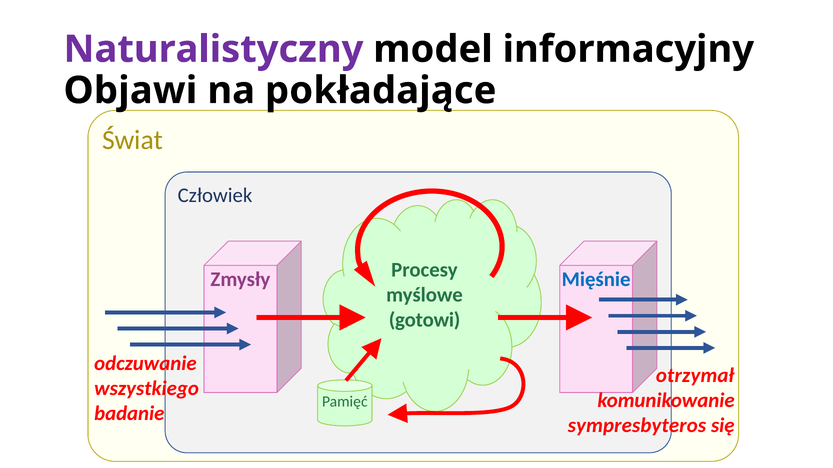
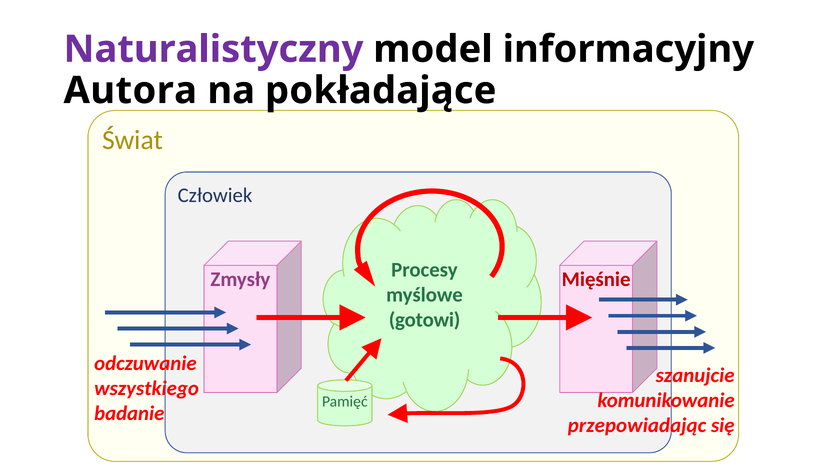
Objawi: Objawi -> Autora (130, 91)
Mięśnie colour: blue -> red (596, 280)
otrzymał: otrzymał -> szanujcie (695, 376)
sympresbyteros: sympresbyteros -> przepowiadając (637, 426)
